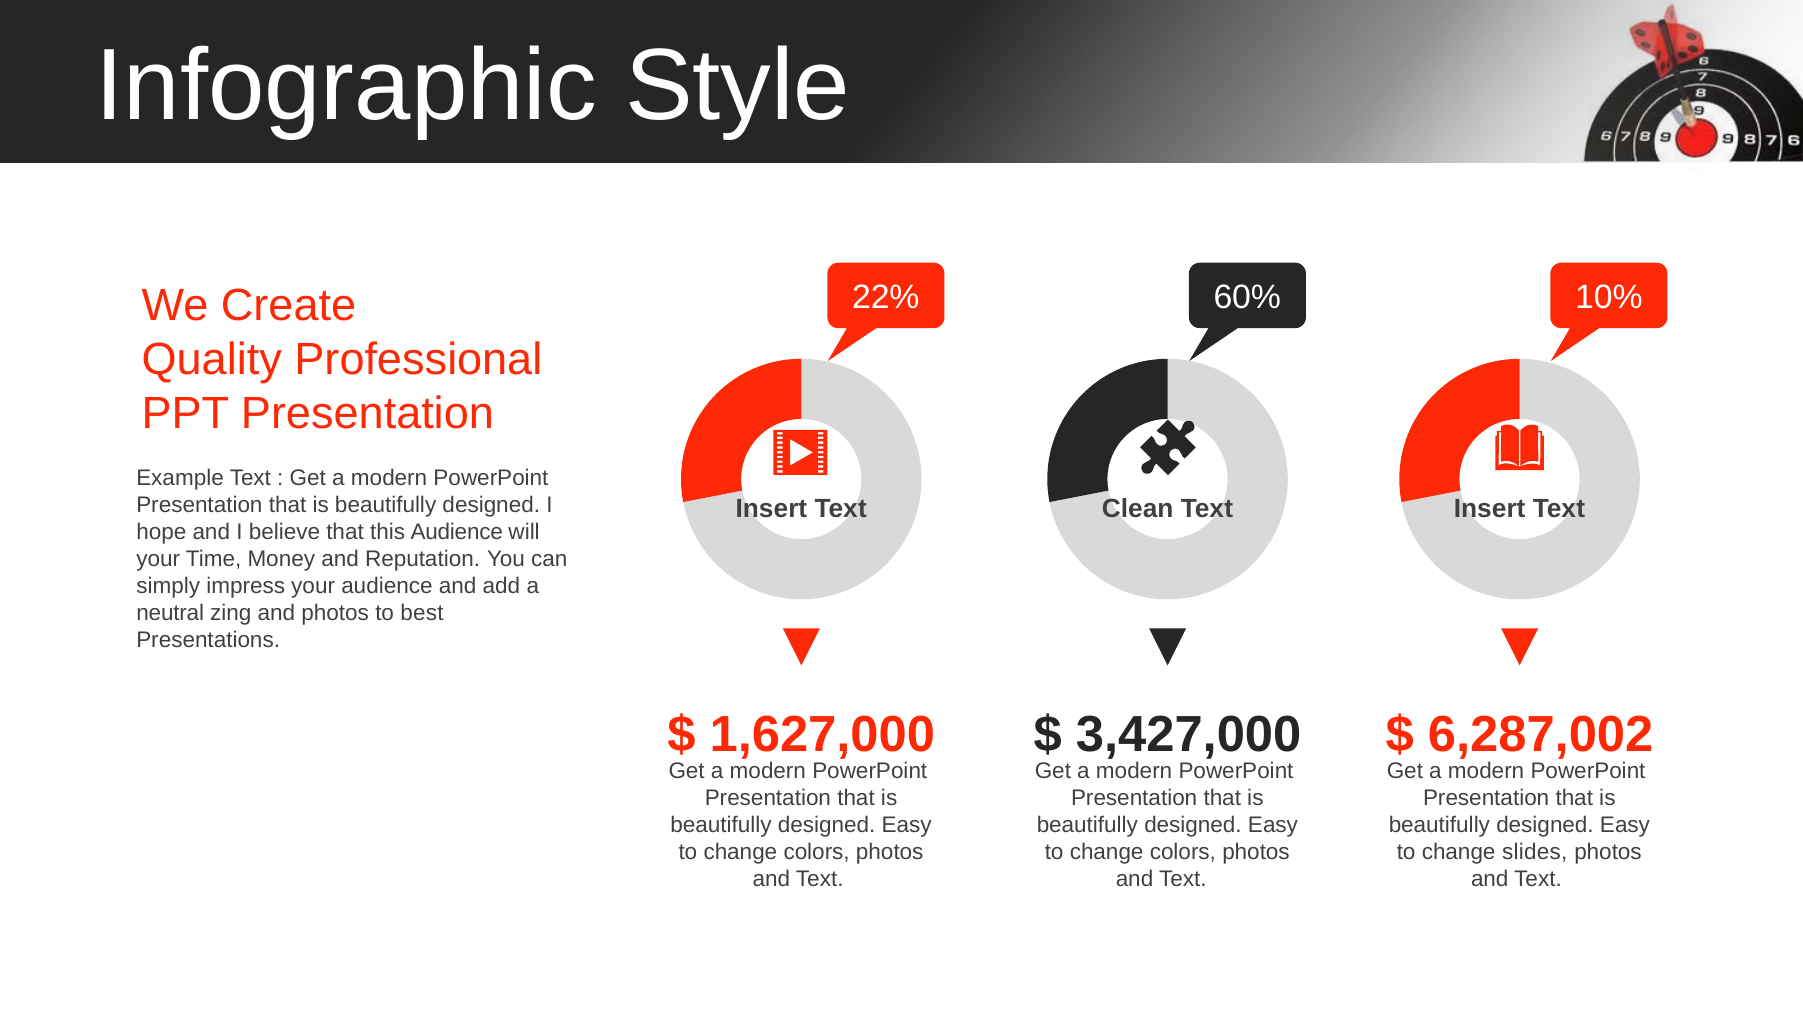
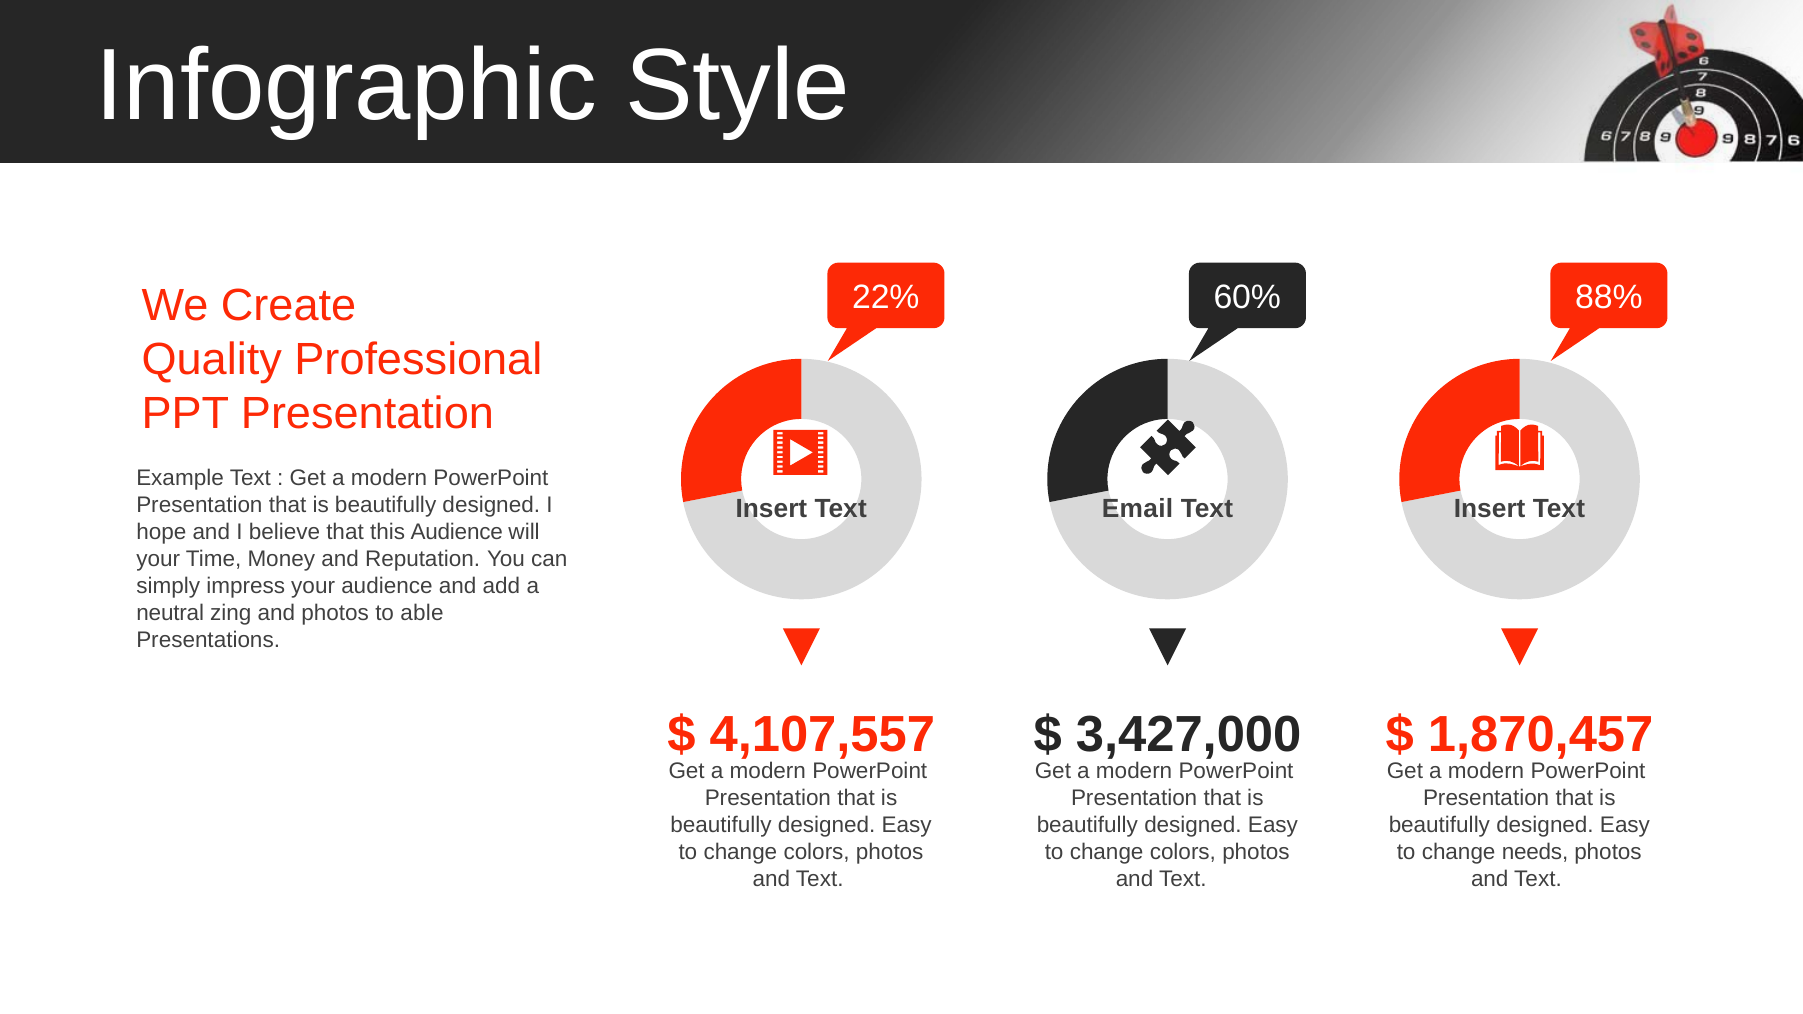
10%: 10% -> 88% (1609, 298)
Clean: Clean -> Email (1138, 509)
best: best -> able (422, 613)
1,627,000: 1,627,000 -> 4,107,557 (822, 735)
6,287,002: 6,287,002 -> 1,870,457 (1541, 735)
slides: slides -> needs (1535, 852)
